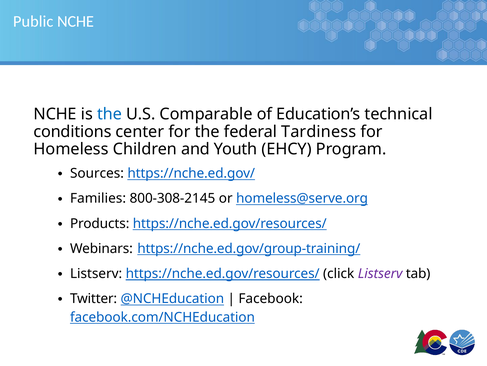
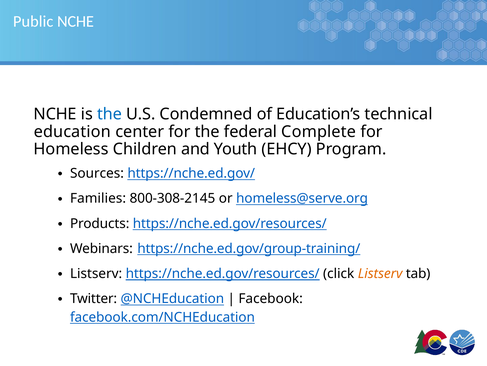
Comparable: Comparable -> Condemned (206, 114)
conditions: conditions -> education (72, 131)
Tardiness: Tardiness -> Complete (319, 131)
Listserv colour: purple -> orange (380, 273)
